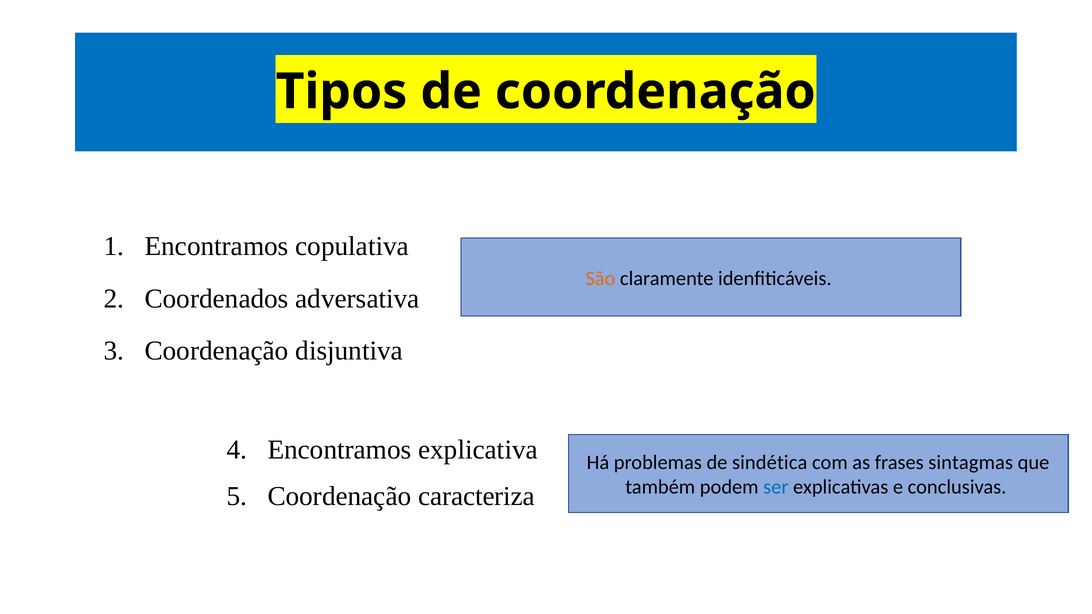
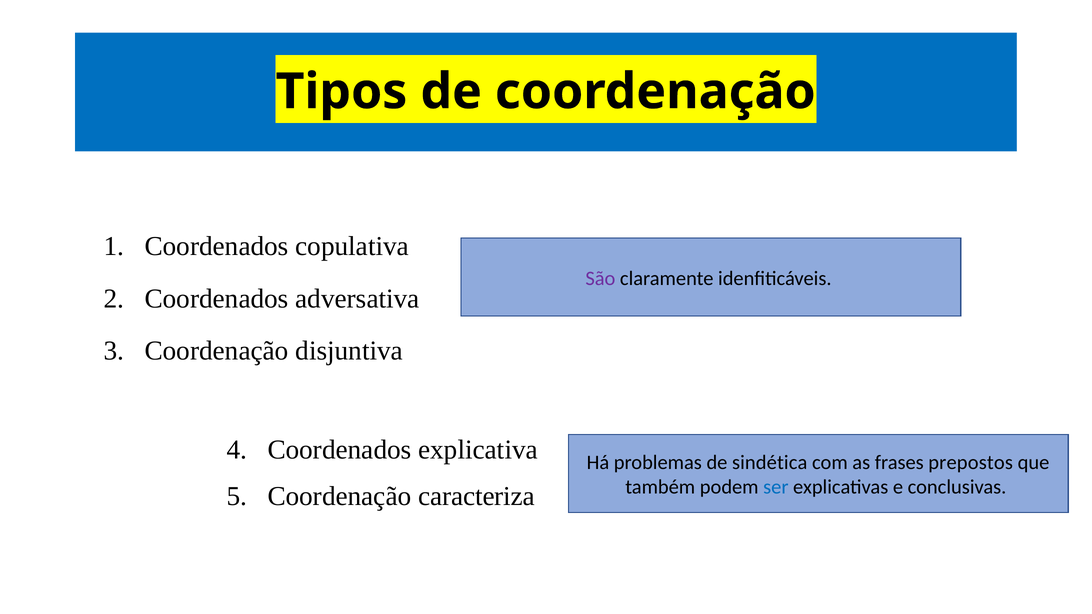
Encontramos: Encontramos -> Coordenados (217, 247)
São colour: orange -> purple (600, 279)
Encontramos: Encontramos -> Coordenados (339, 450)
sintagmas: sintagmas -> prepostos (971, 463)
